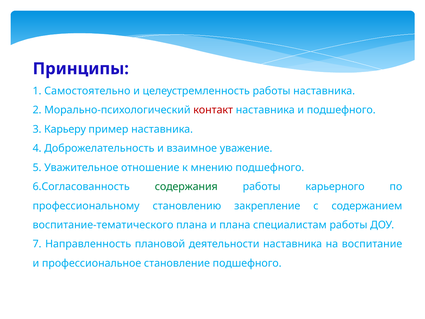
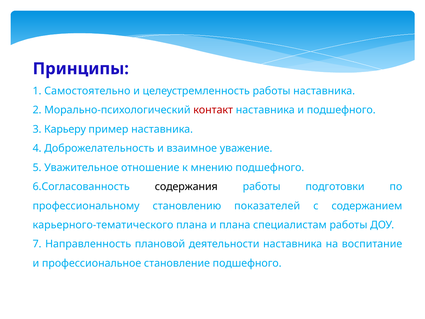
содержания colour: green -> black (186, 187)
карьерного: карьерного -> подготовки (335, 187)
закрепление: закрепление -> показателей (267, 206)
воспитание-тематического: воспитание-тематического -> карьерного-тематического (103, 225)
